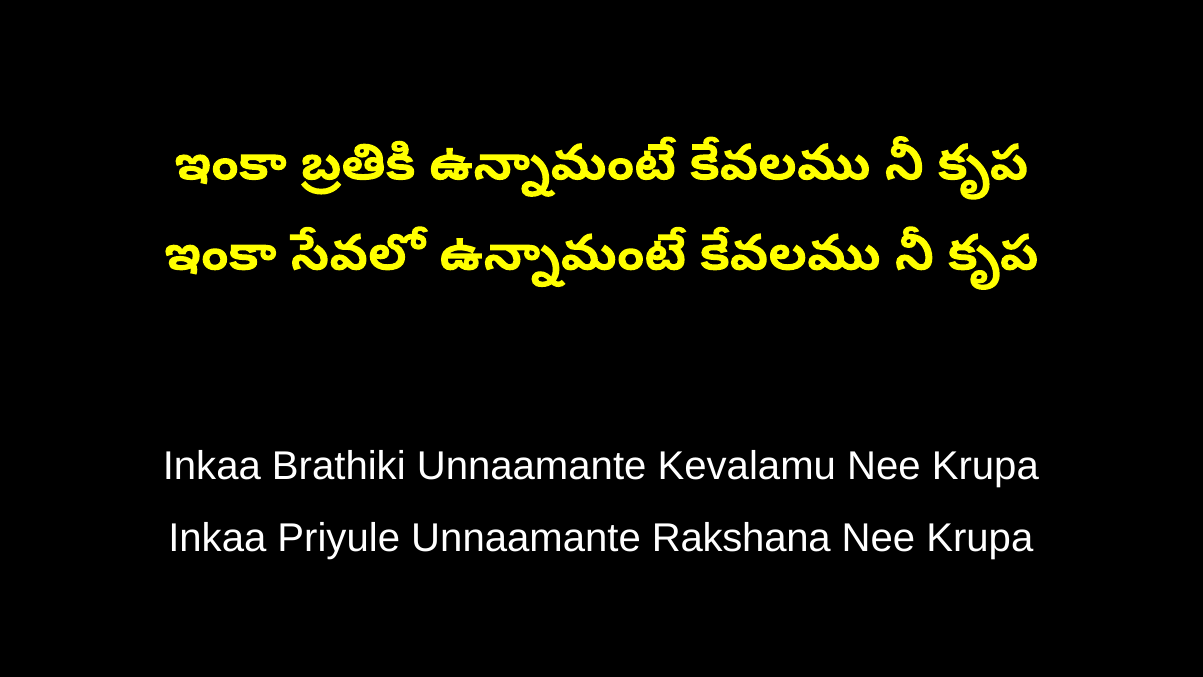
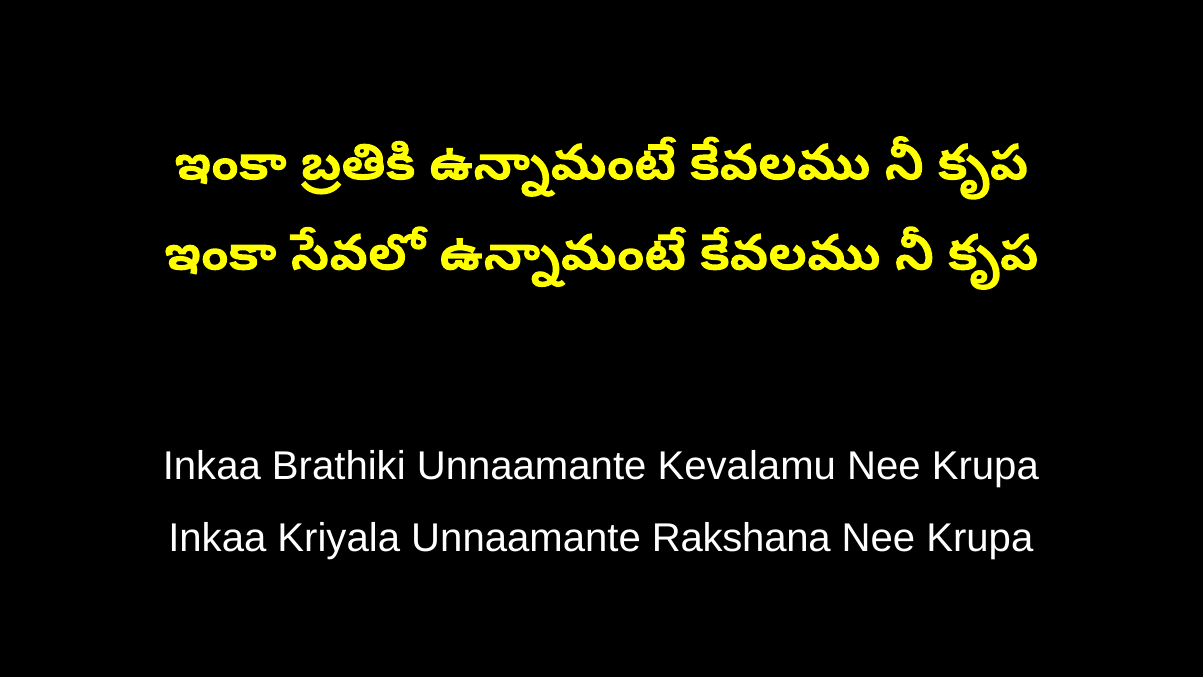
Priyule: Priyule -> Kriyala (339, 538)
